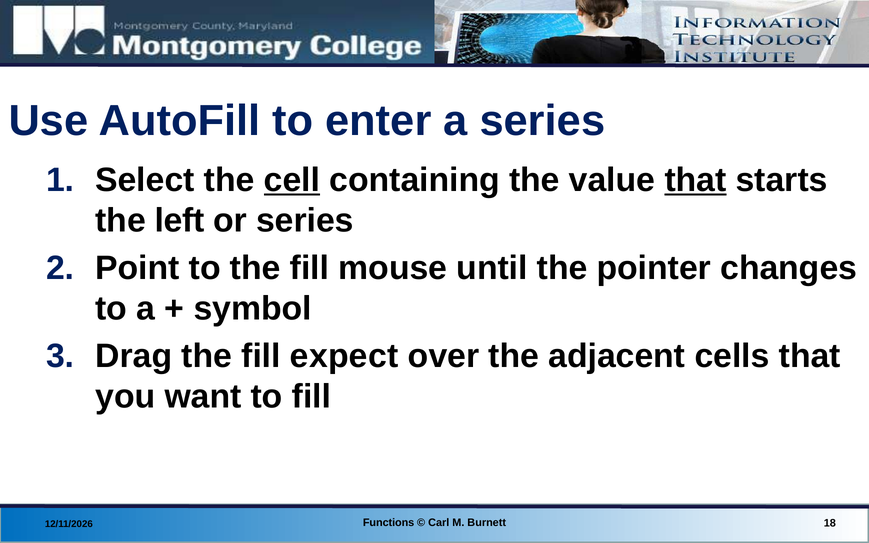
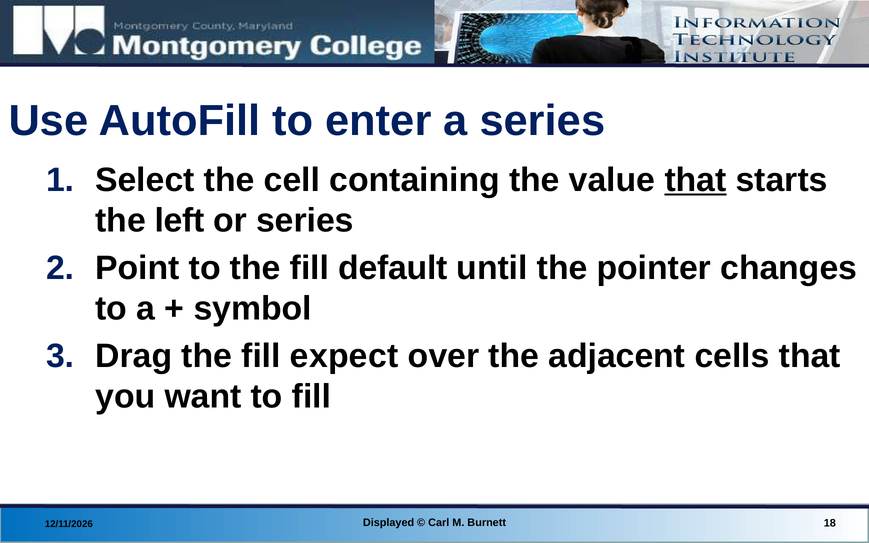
cell underline: present -> none (292, 180)
mouse: mouse -> default (393, 268)
Functions: Functions -> Displayed (389, 523)
